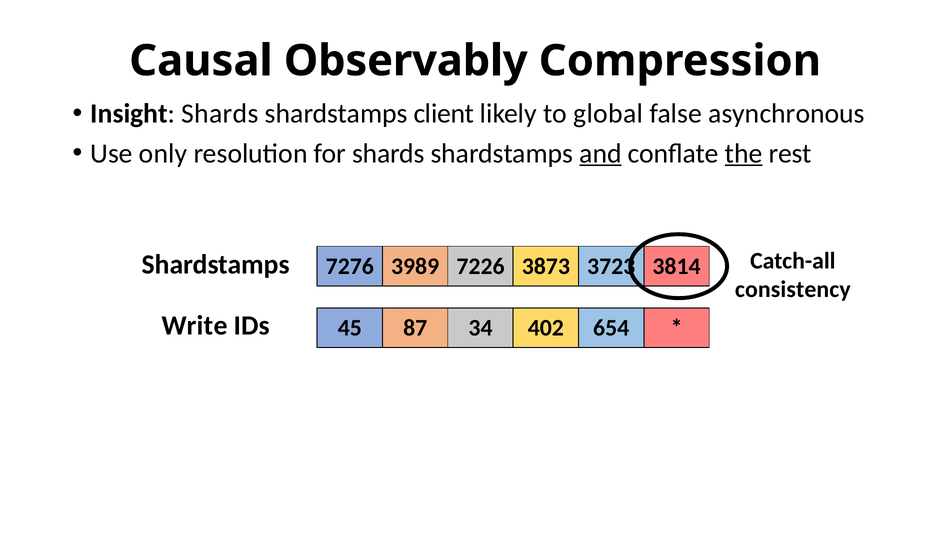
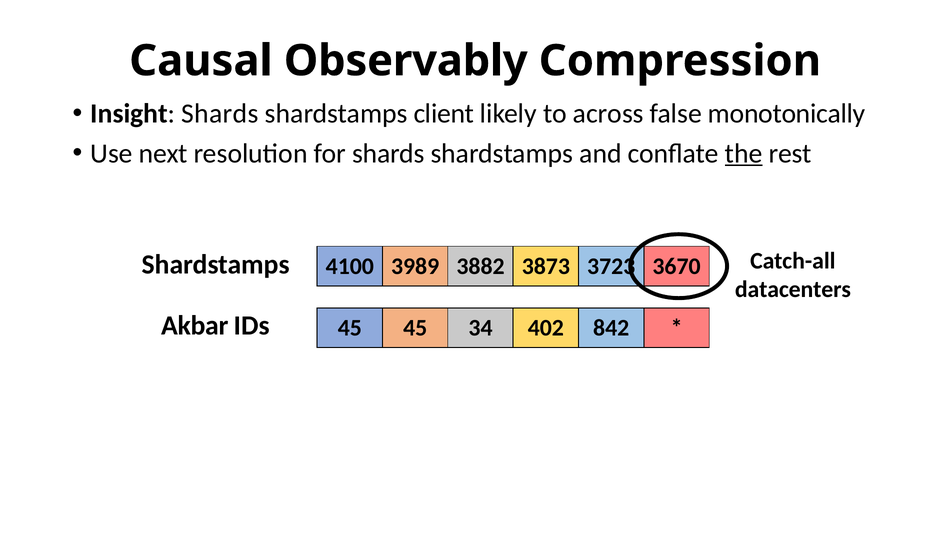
global: global -> across (608, 114)
asynchronous: asynchronous -> monotonically (787, 114)
only: only -> next (163, 153)
and underline: present -> none (600, 153)
7276: 7276 -> 4100 (350, 266)
7226: 7226 -> 3882 (480, 266)
3814: 3814 -> 3670 (677, 266)
consistency: consistency -> datacenters (793, 289)
Write: Write -> Akbar (195, 326)
45 87: 87 -> 45 (415, 328)
654: 654 -> 842 (611, 328)
